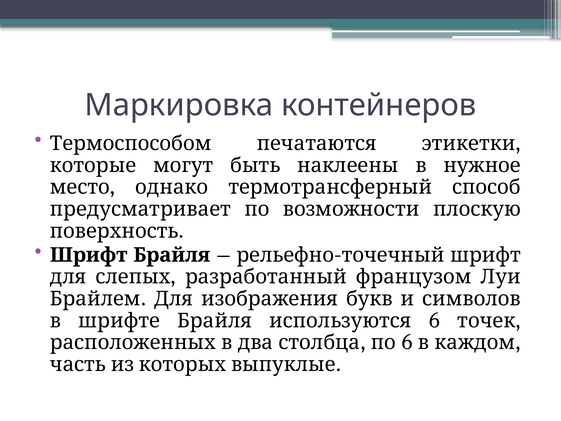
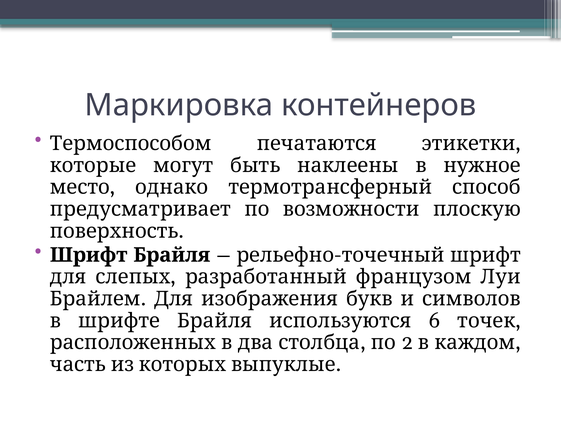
6: 6 -> 2 (407, 342)
